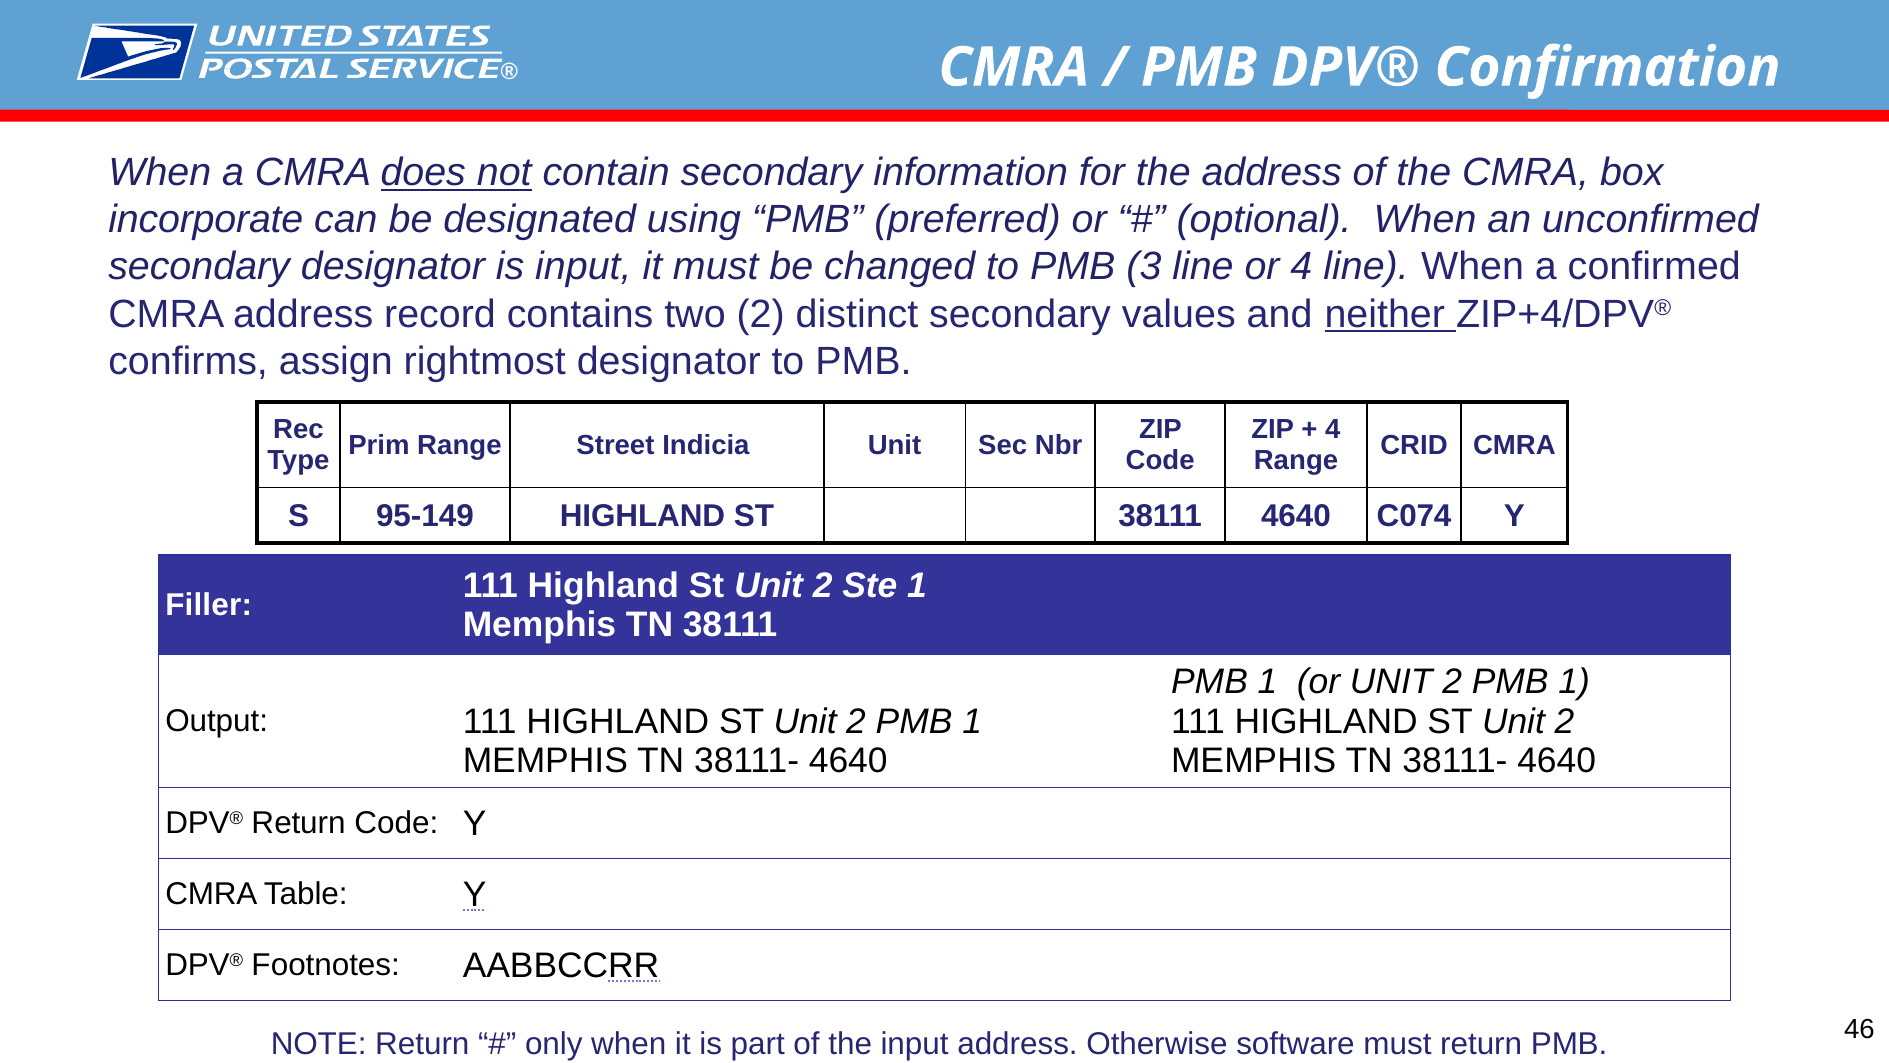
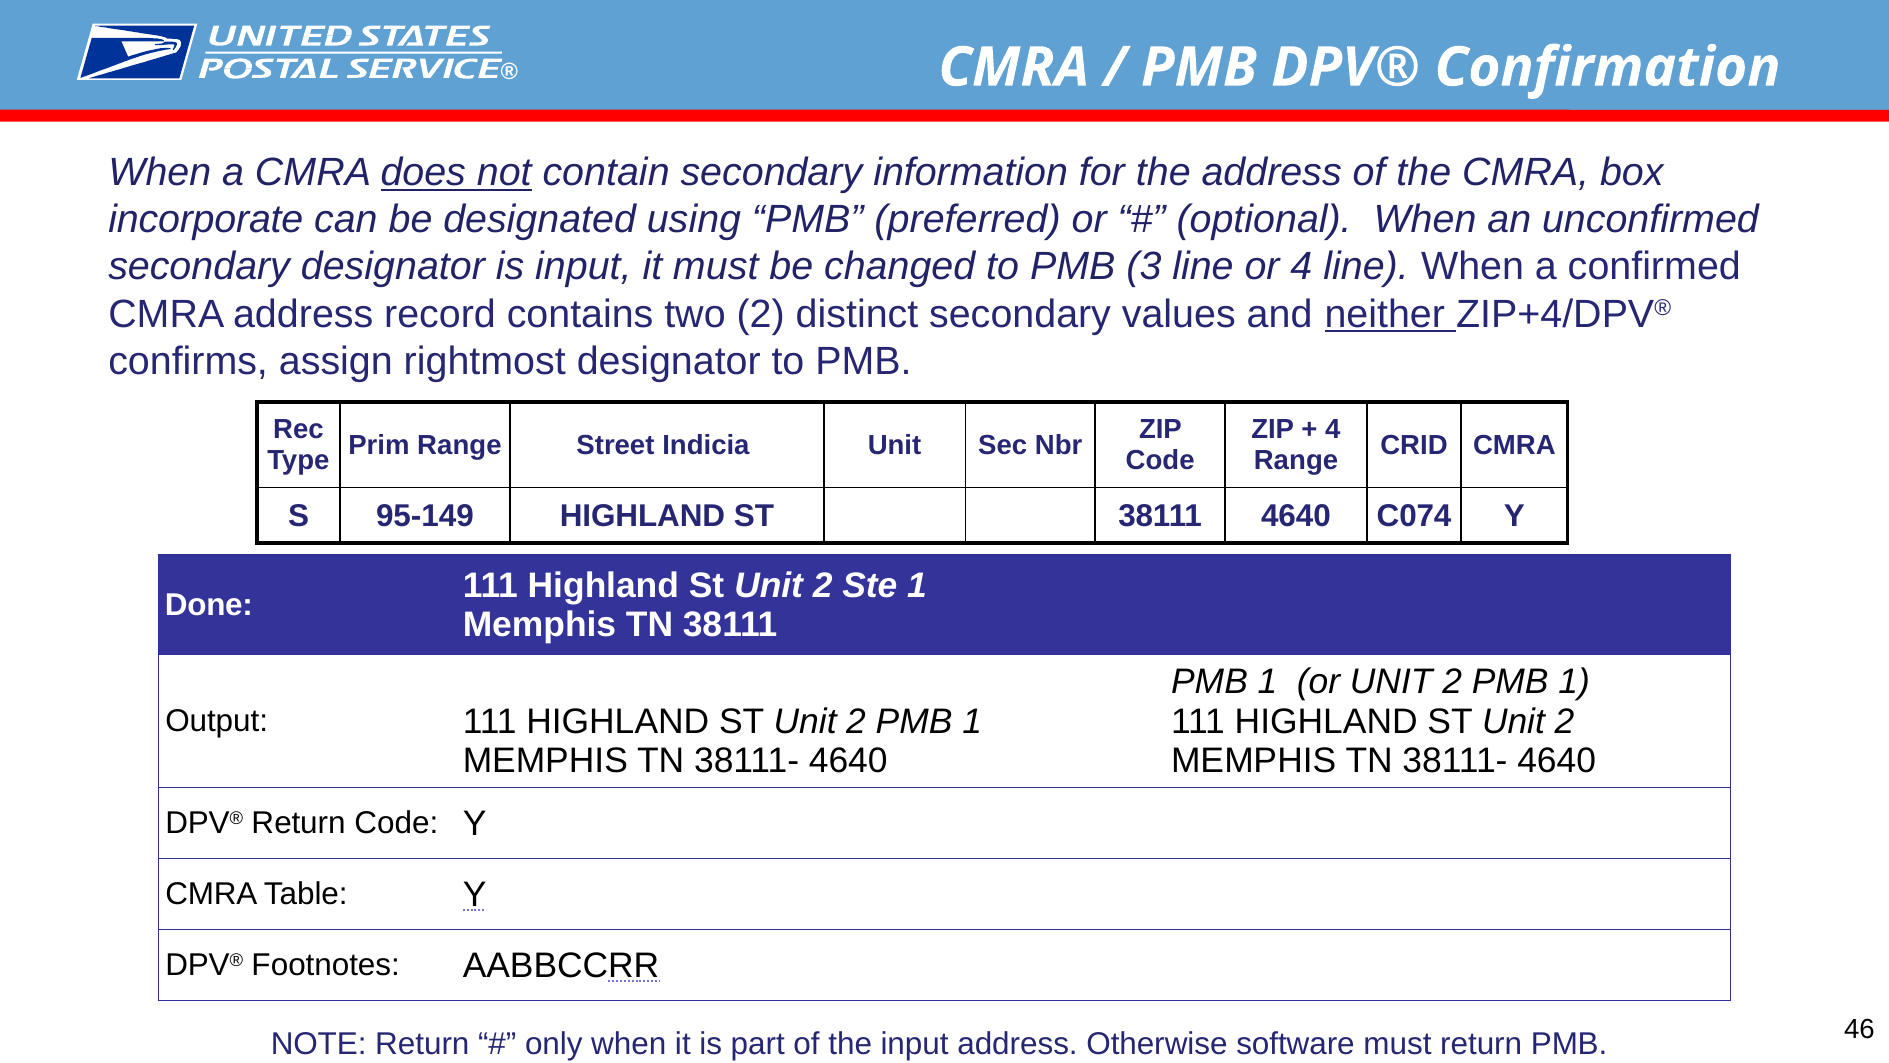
Filler: Filler -> Done (209, 605)
